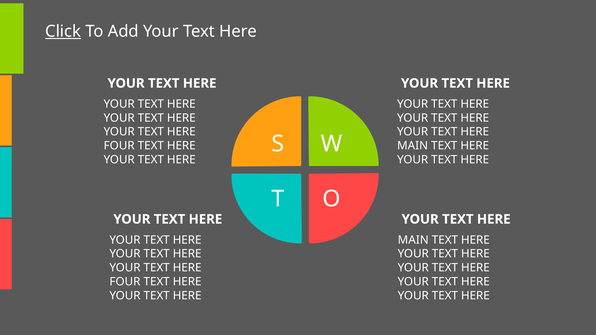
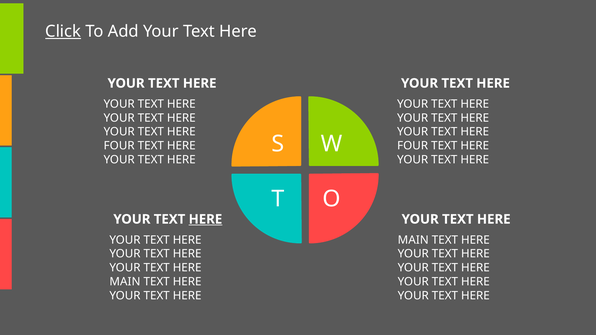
MAIN: MAIN -> FOUR (413, 146)
HERE underline: none -> present (205, 219)
FOUR: FOUR -> MAIN (125, 282)
